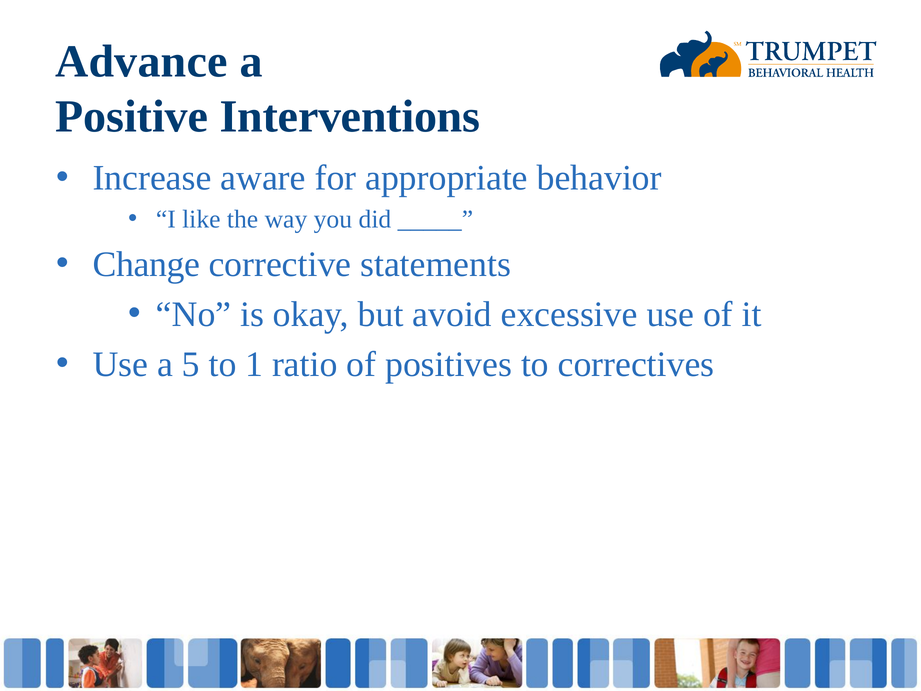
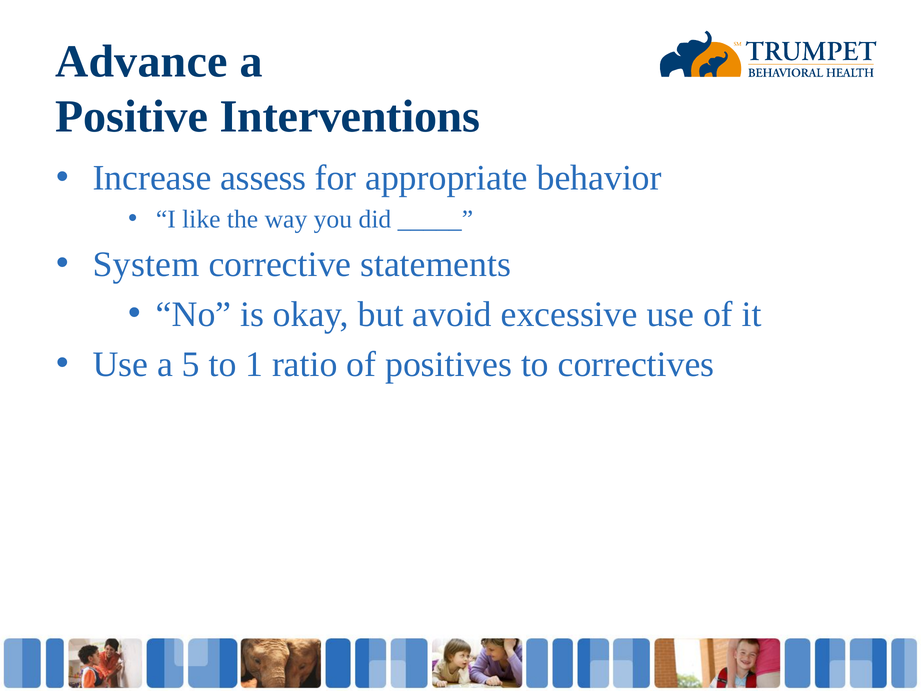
aware: aware -> assess (263, 178)
Change: Change -> System (146, 264)
